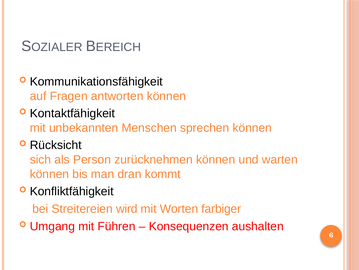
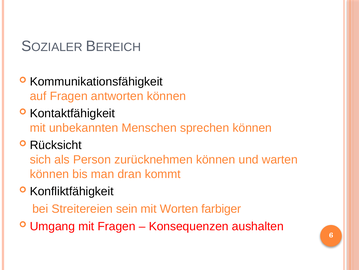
wird: wird -> sein (127, 208)
mit Führen: Führen -> Fragen (117, 226)
